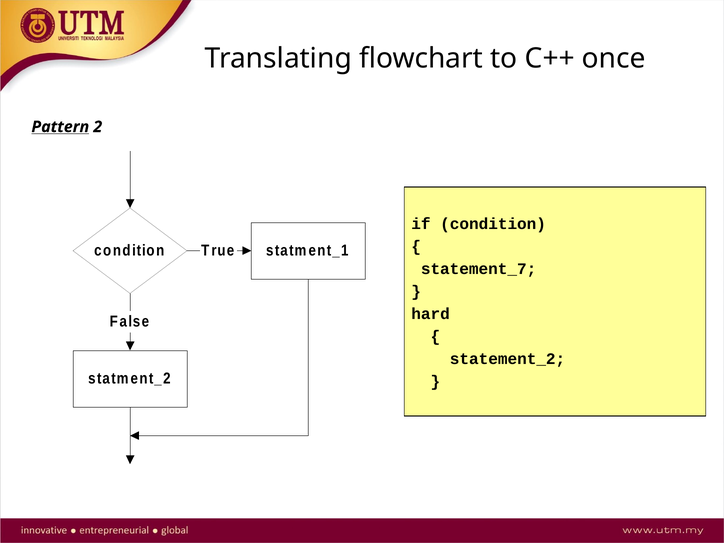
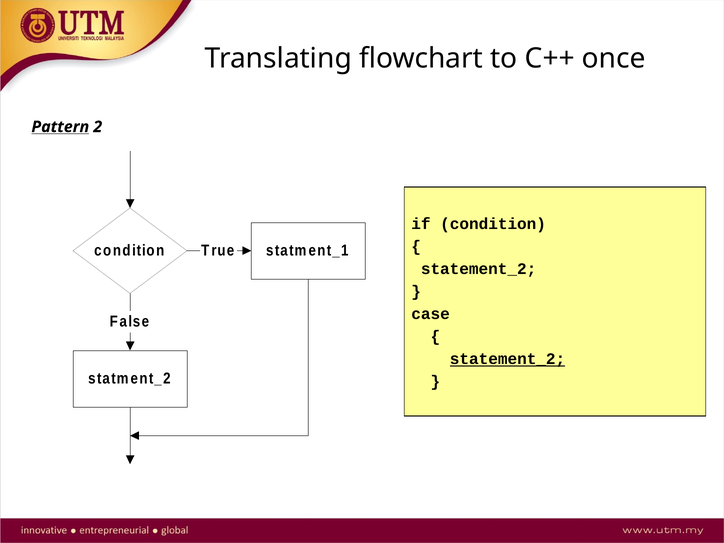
statement_7: statement_7 -> statement_2 (479, 269)
hard: hard -> case (431, 314)
statement_2 underline: none -> present (508, 359)
